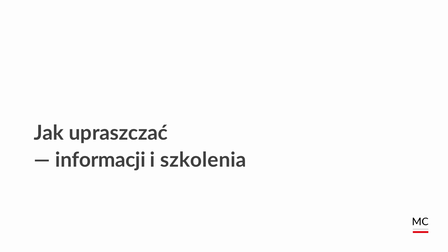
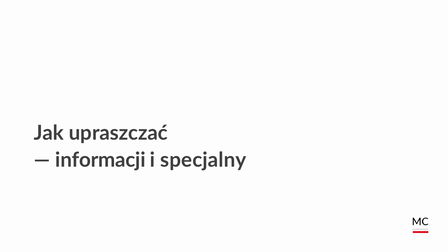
szkolenia: szkolenia -> specjalny (203, 160)
